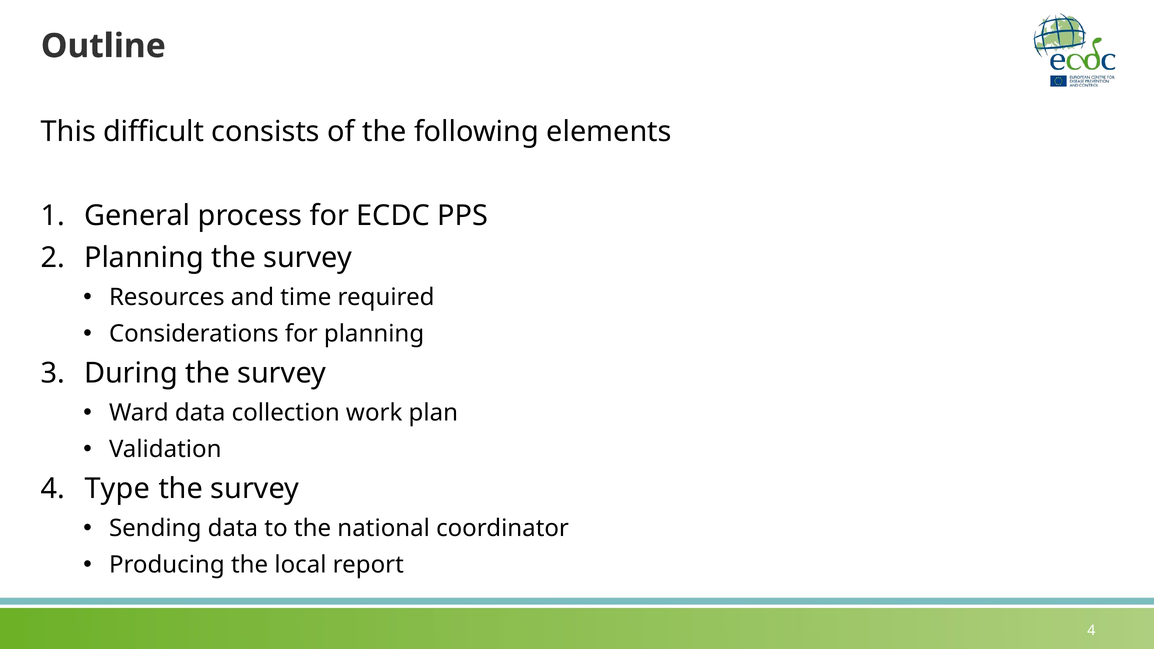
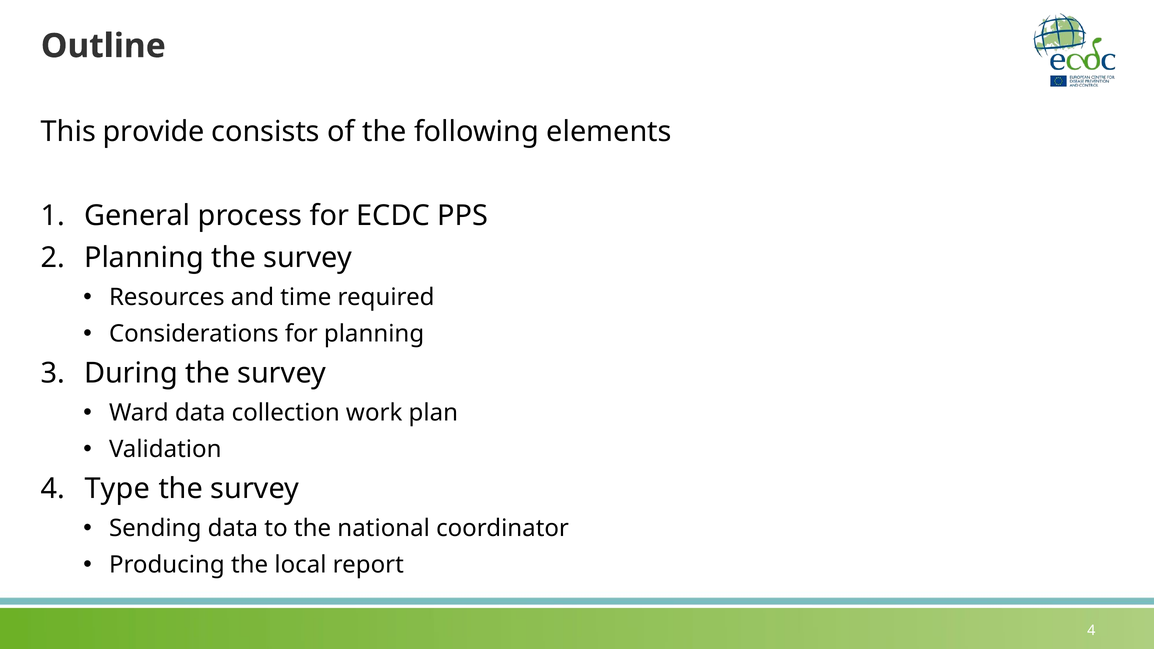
difficult: difficult -> provide (154, 132)
